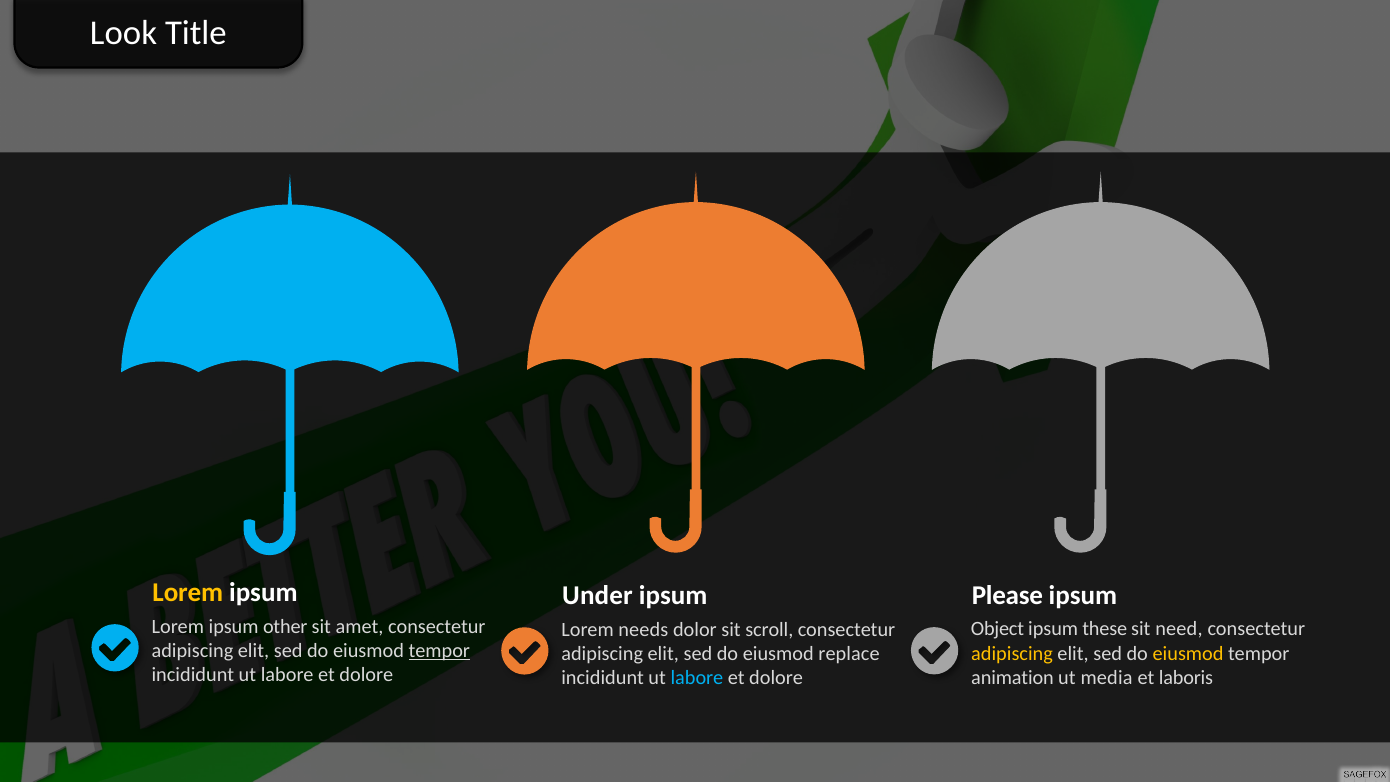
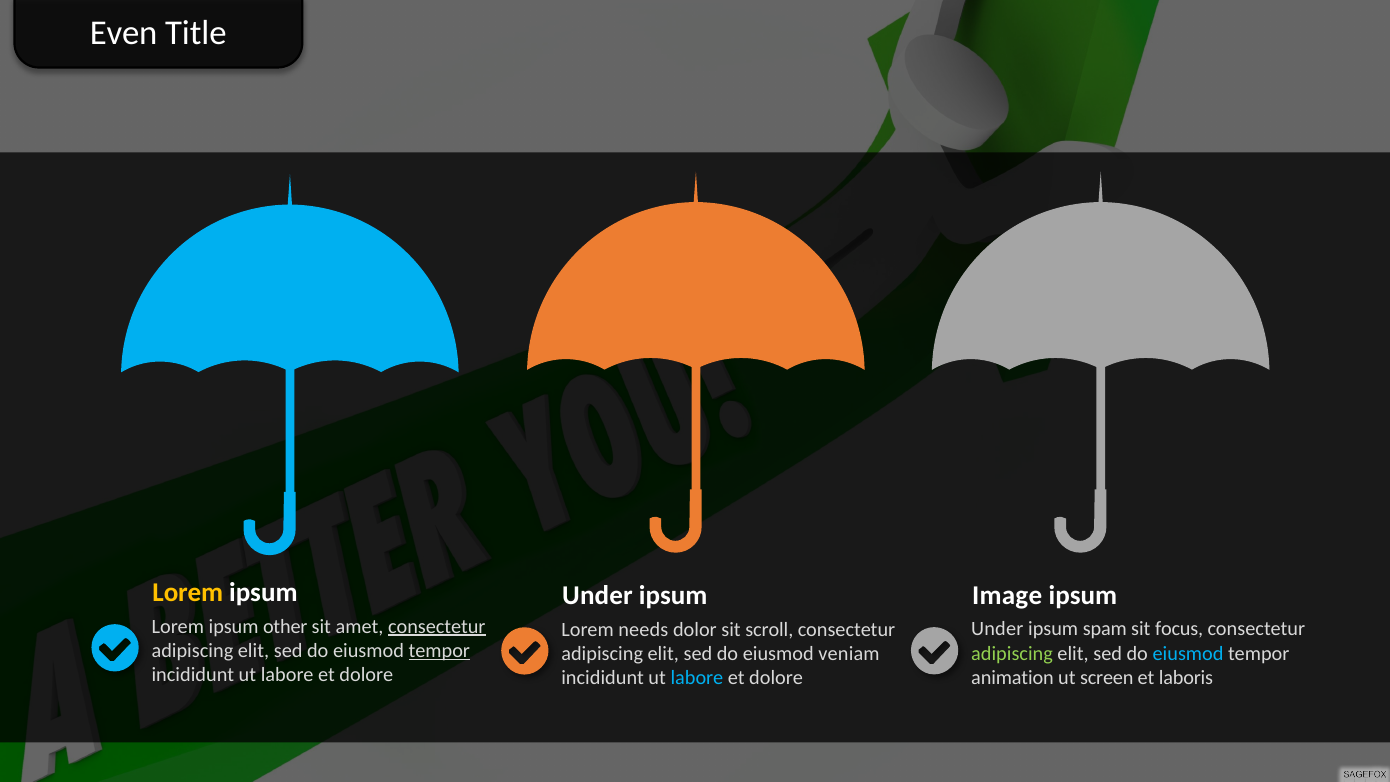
Look: Look -> Even (124, 33)
Please: Please -> Image (1007, 595)
consectetur underline: none -> present (437, 626)
Object: Object -> Under (997, 629)
these: these -> spam (1105, 629)
need: need -> focus (1179, 629)
adipiscing colour: yellow -> light green (1012, 654)
eiusmod colour: yellow -> light blue (1188, 654)
replace: replace -> veniam (849, 654)
media: media -> screen (1107, 678)
